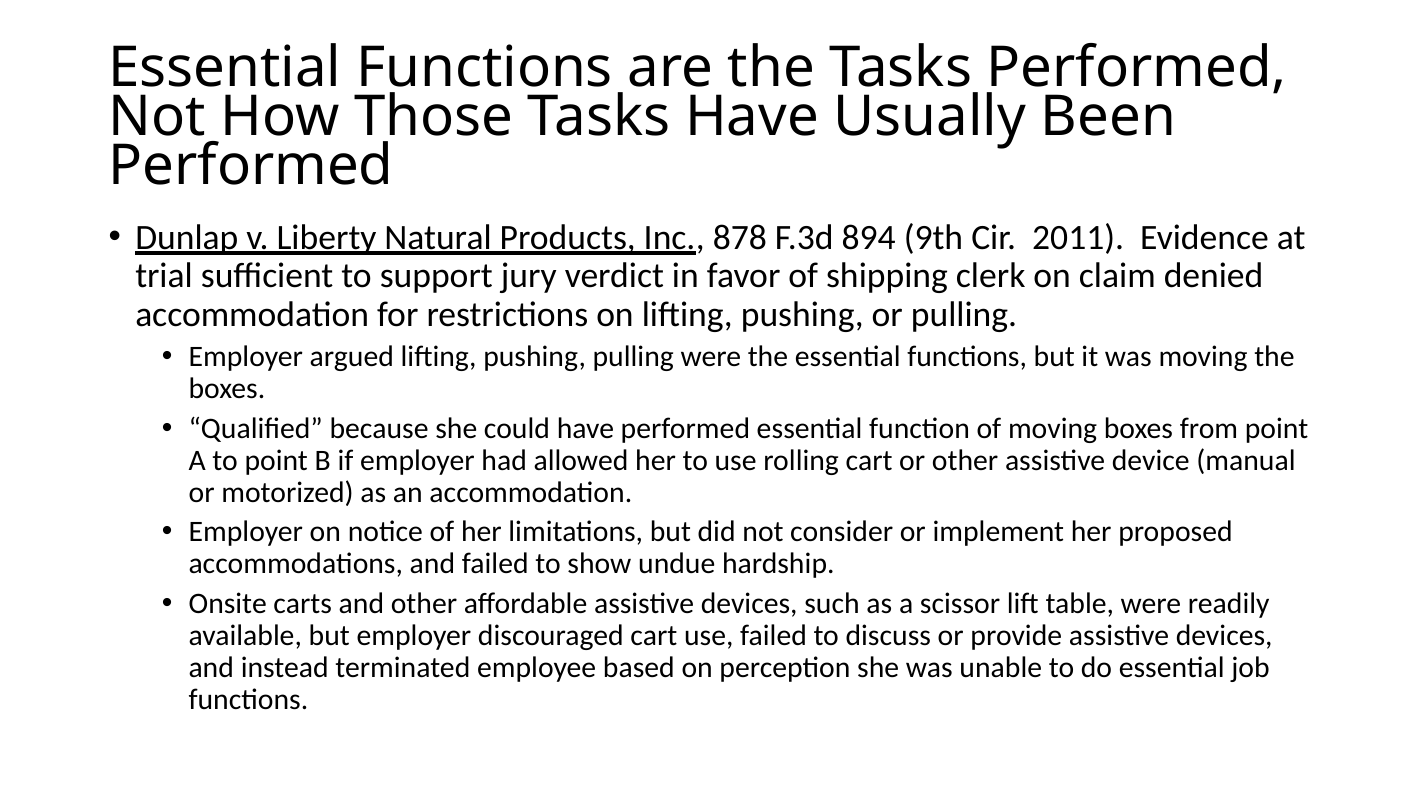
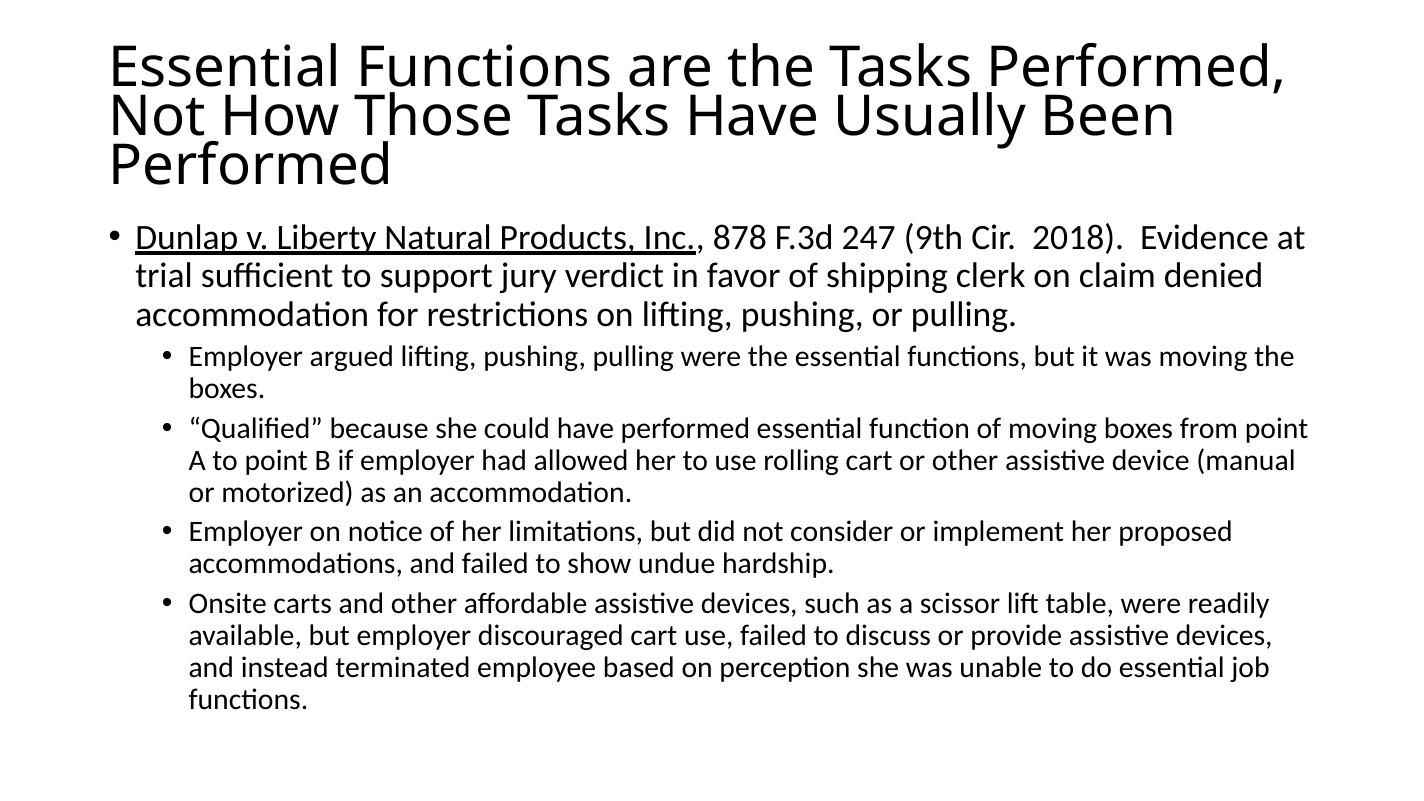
894: 894 -> 247 (869, 238)
2011: 2011 -> 2018 (1078, 238)
